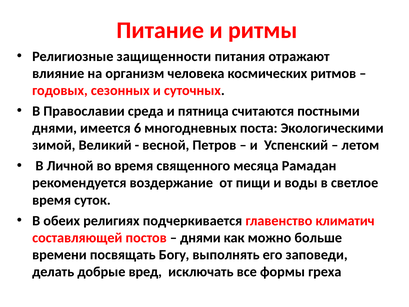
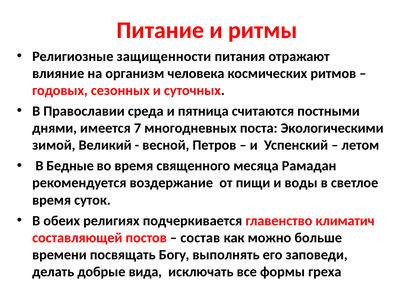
6: 6 -> 7 (138, 128)
Личной: Личной -> Бедные (70, 166)
днями: днями -> состав (200, 238)
вред: вред -> вида (145, 272)
